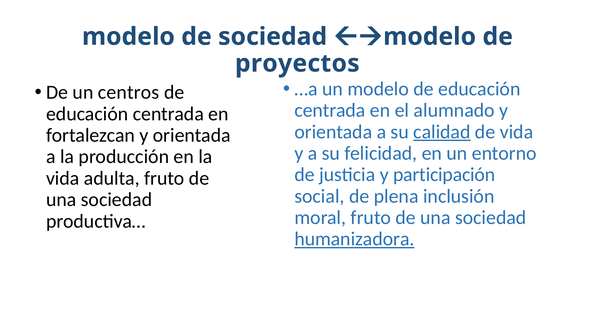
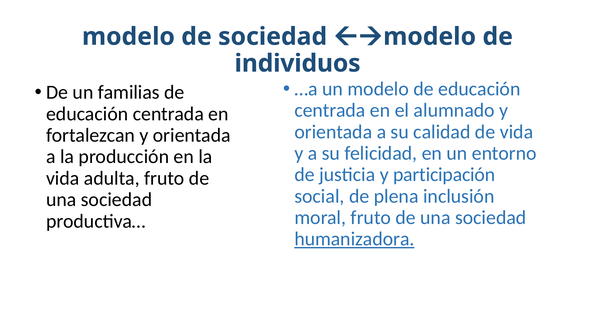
proyectos: proyectos -> individuos (298, 63)
centros: centros -> familias (129, 92)
calidad underline: present -> none (442, 132)
